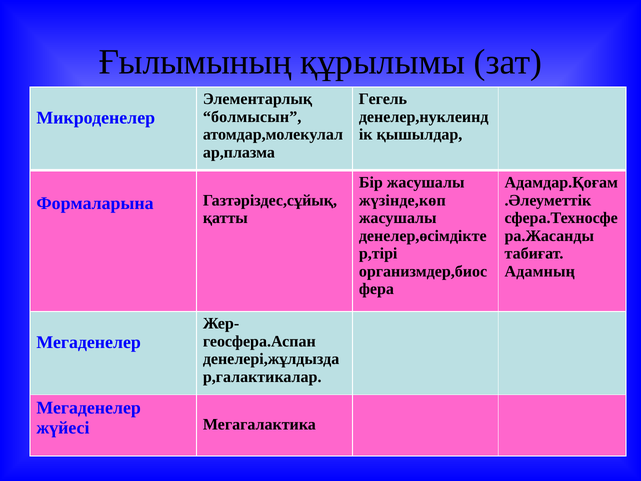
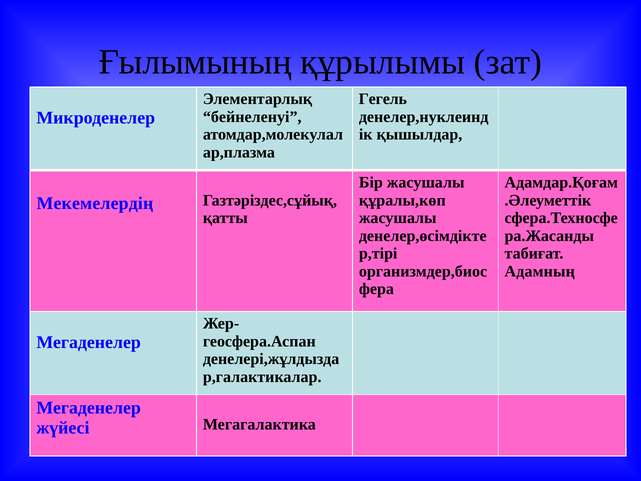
болмысын: болмысын -> бейнеленуі (252, 117)
жүзінде,көп: жүзінде,көп -> құралы,көп (402, 200)
Формаларына: Формаларына -> Мекемелердің (95, 203)
